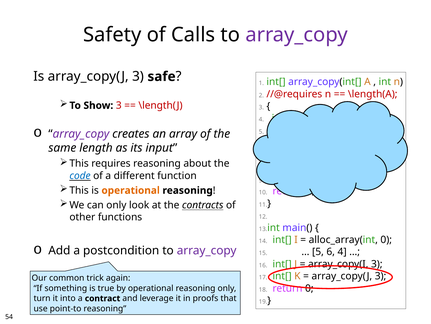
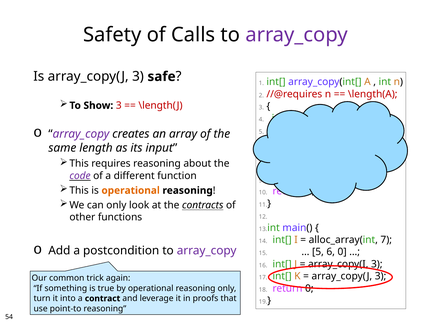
code colour: blue -> purple (80, 175)
alloc_array(int 0: 0 -> 7 (386, 239)
6 4: 4 -> 0 (342, 251)
